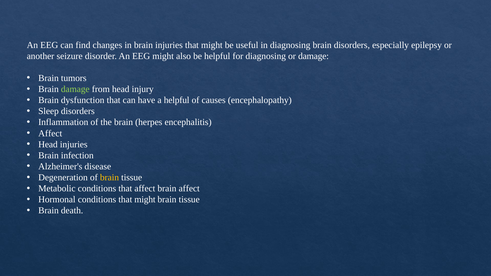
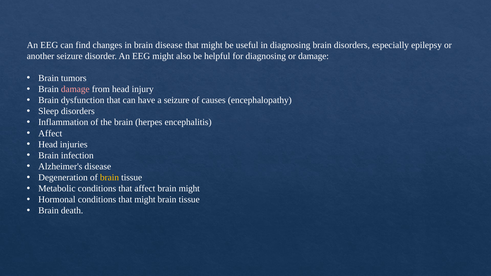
brain injuries: injuries -> disease (169, 45)
damage colour: light green -> pink (75, 89)
a helpful: helpful -> seizure (177, 100)
brain affect: affect -> might (189, 189)
